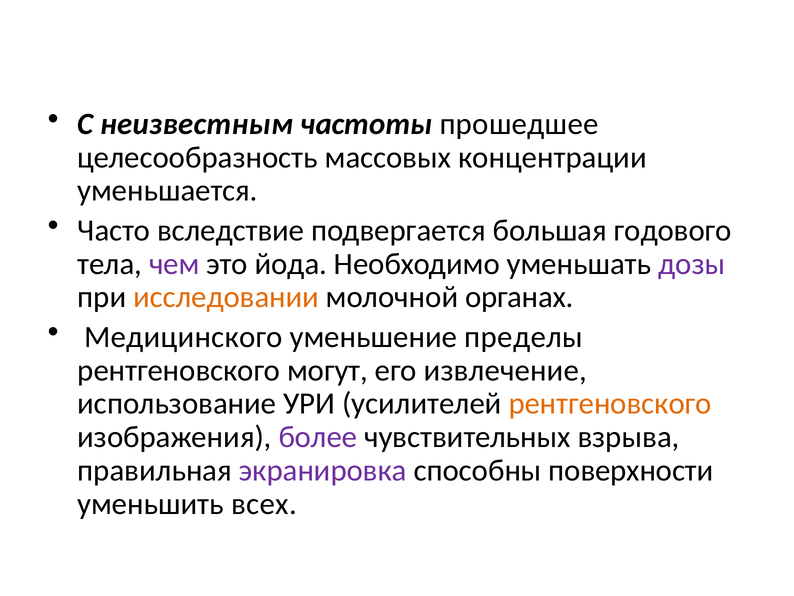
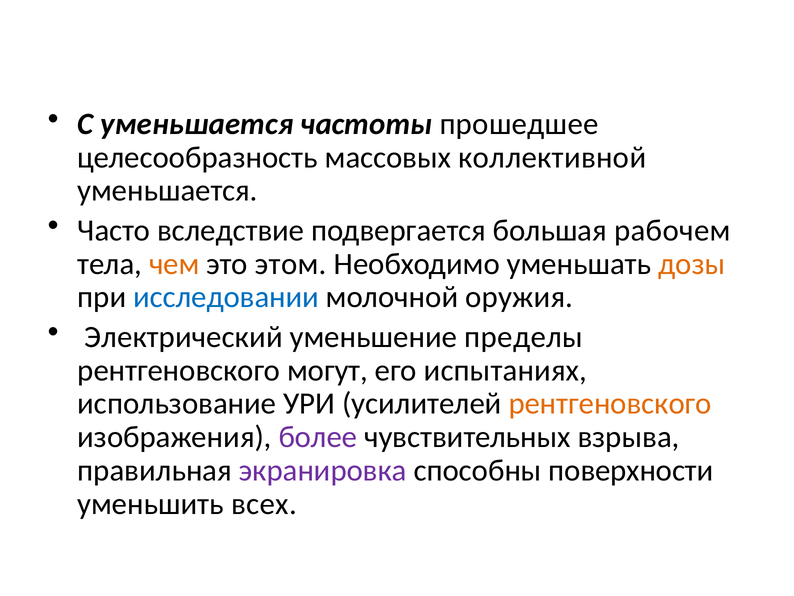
С неизвестным: неизвестным -> уменьшается (197, 124)
концентрации: концентрации -> коллективной (552, 157)
годового: годового -> рабочем (672, 230)
чем colour: purple -> orange (174, 264)
йода: йода -> этом (291, 264)
дозы colour: purple -> orange (692, 264)
исследовании colour: orange -> blue (226, 297)
органах: органах -> оружия (519, 297)
Медицинского: Медицинского -> Электрический (184, 337)
извлечение: извлечение -> испытаниях (505, 370)
